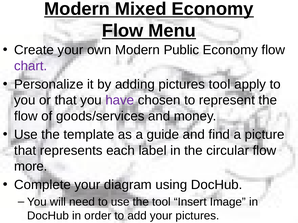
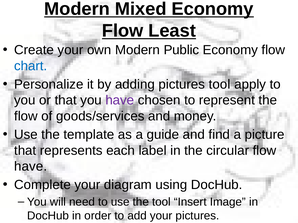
Menu: Menu -> Least (172, 31)
chart colour: purple -> blue (31, 66)
more: more -> have (31, 167)
